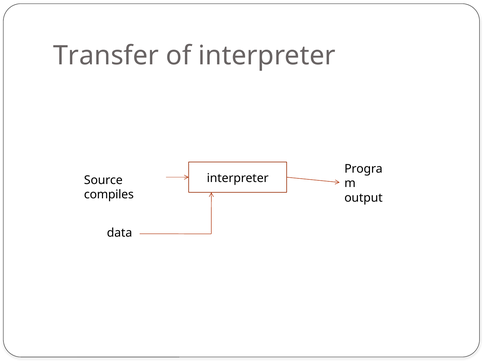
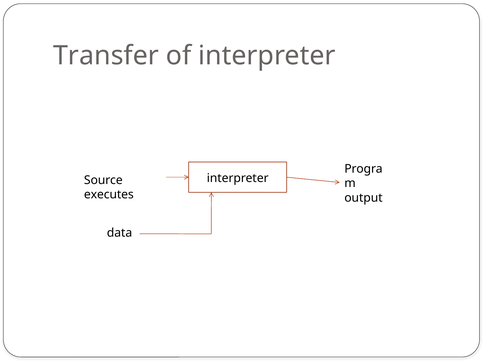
compiles: compiles -> executes (109, 195)
